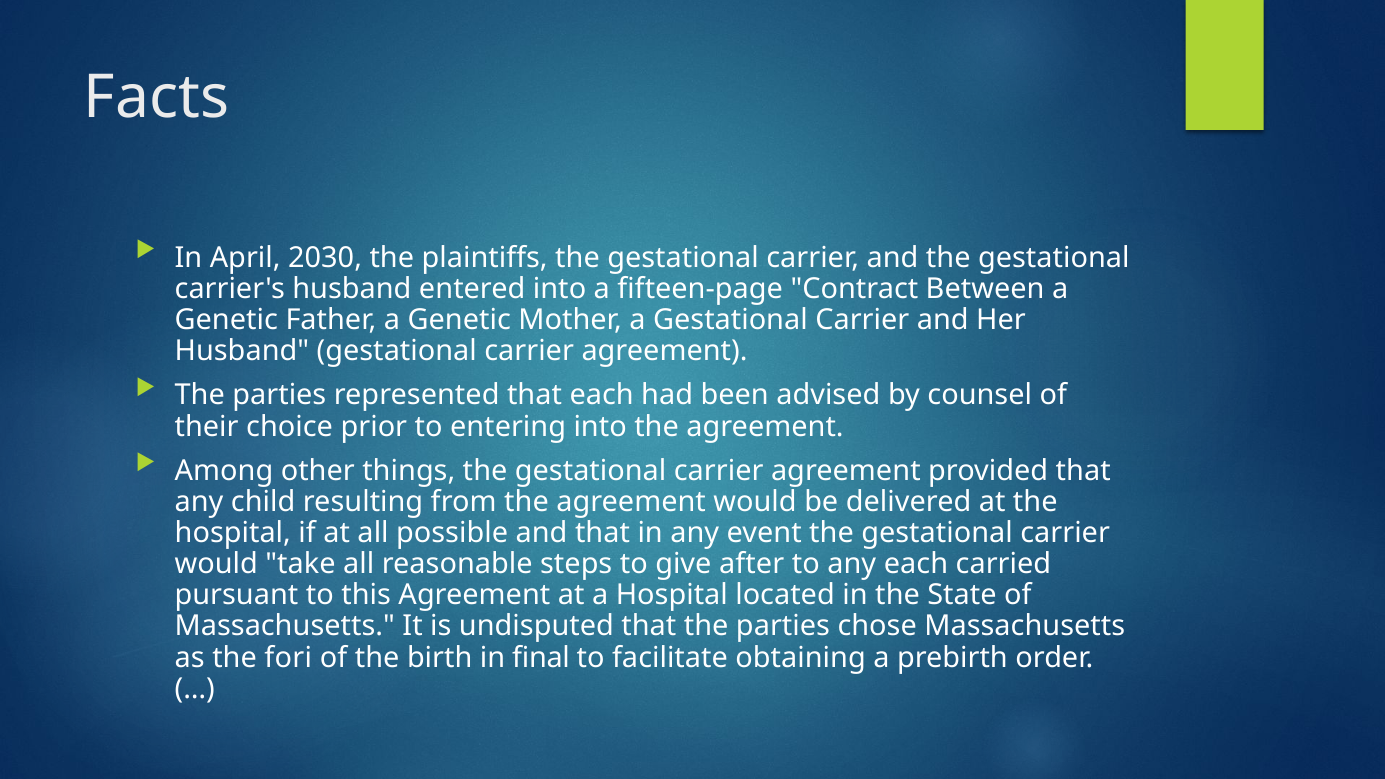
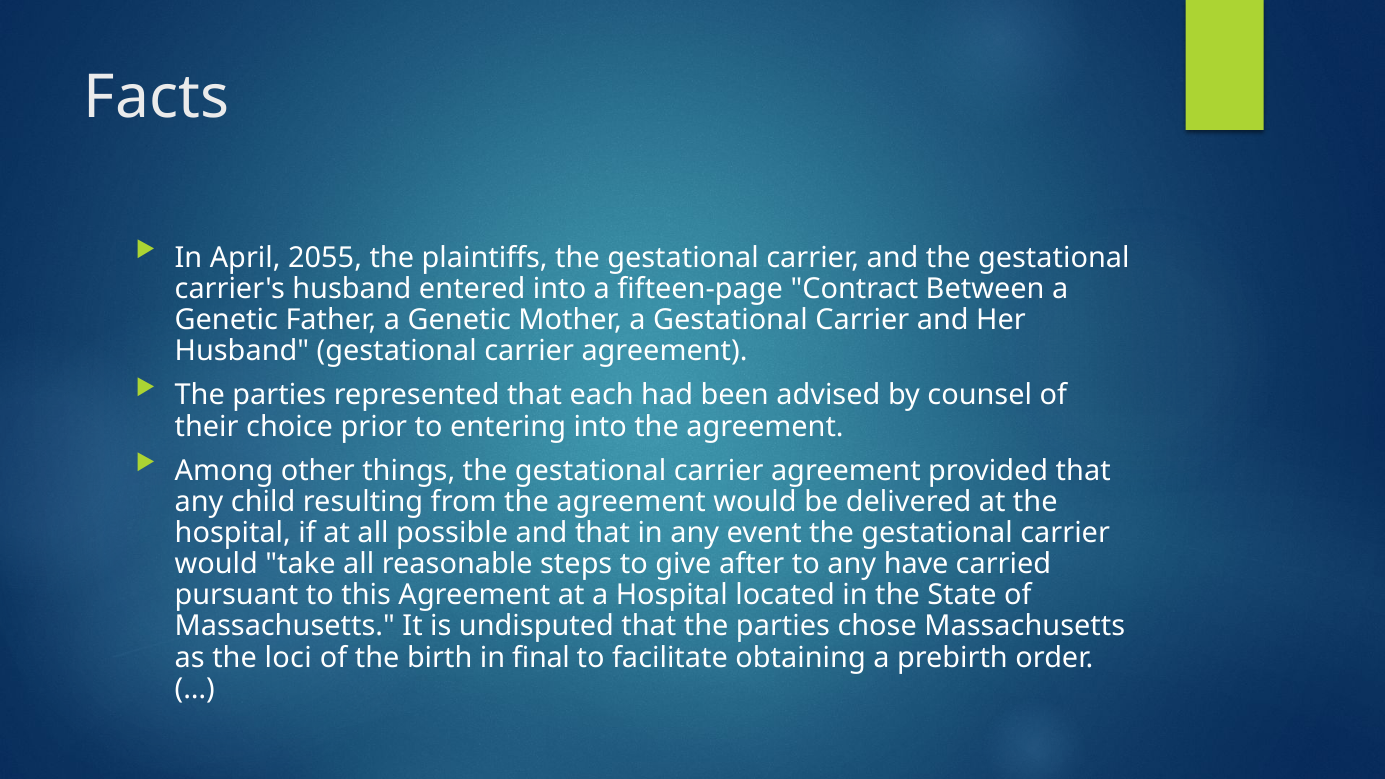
2030: 2030 -> 2055 (325, 258)
any each: each -> have (916, 564)
fori: fori -> loci (288, 658)
